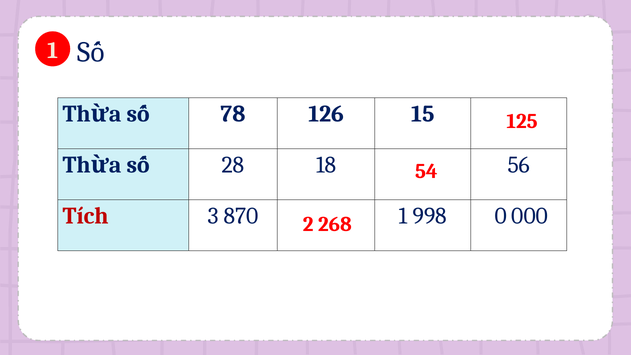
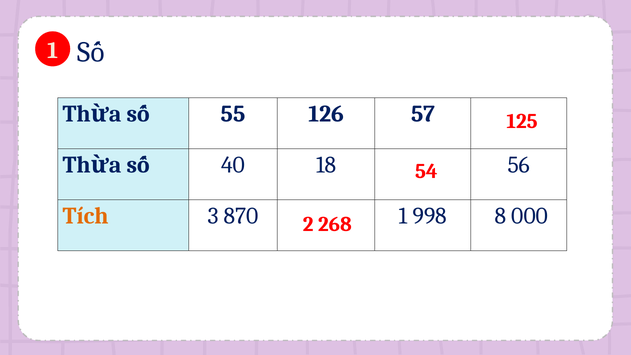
78: 78 -> 55 (233, 114)
15: 15 -> 57 (423, 114)
28: 28 -> 40 (233, 165)
Tích colour: red -> orange (86, 216)
0: 0 -> 8 (501, 216)
